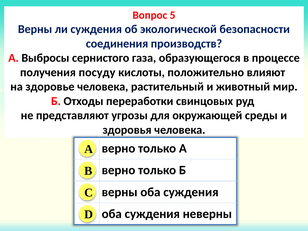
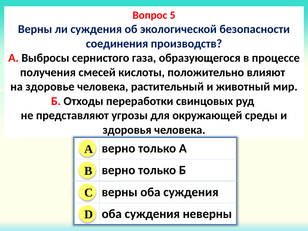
посуду: посуду -> смесей (97, 72)
